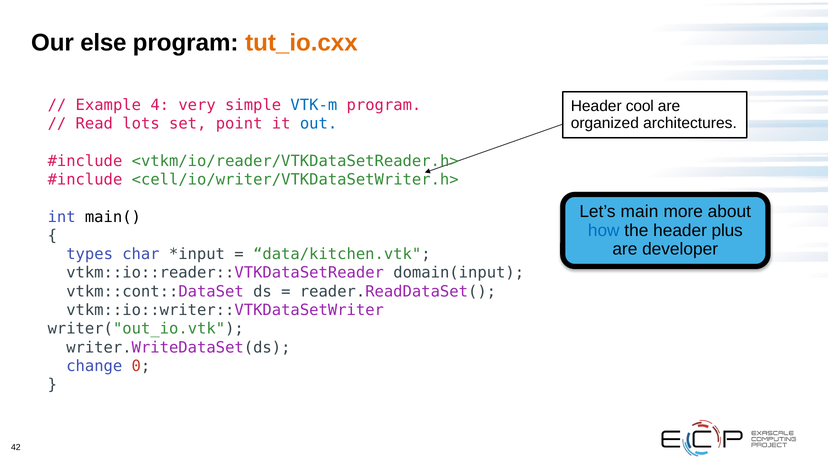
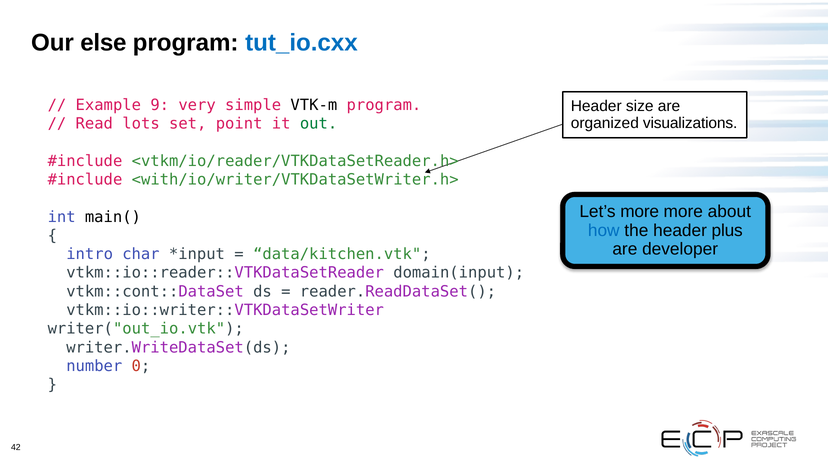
tut_io.cxx colour: orange -> blue (301, 43)
4: 4 -> 9 (160, 105)
VTK-m colour: blue -> black (314, 105)
cool: cool -> size (640, 106)
architectures: architectures -> visualizations (690, 123)
out colour: blue -> green (319, 124)
<cell/io/writer/VTKDataSetWriter.h>: <cell/io/writer/VTKDataSetWriter.h> -> <with/io/writer/VTKDataSetWriter.h> (295, 180)
Let’s main: main -> more (640, 212)
types: types -> intro (90, 254)
change: change -> number (94, 366)
